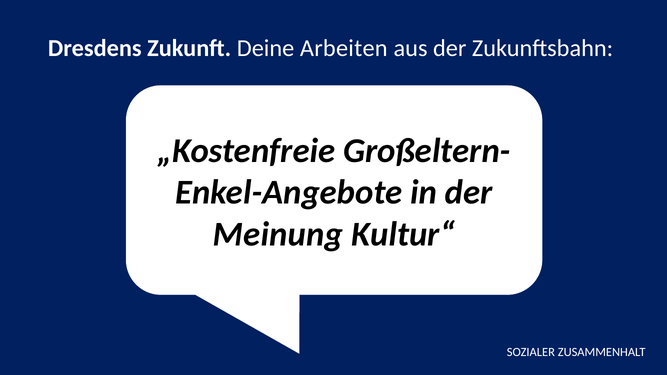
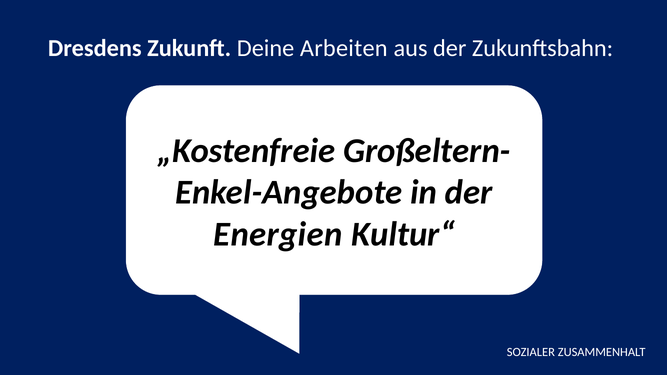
Meinung: Meinung -> Energien (278, 234)
